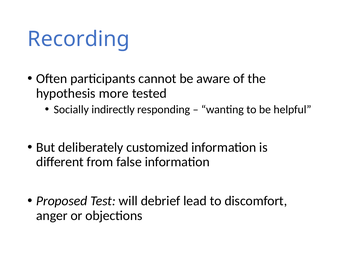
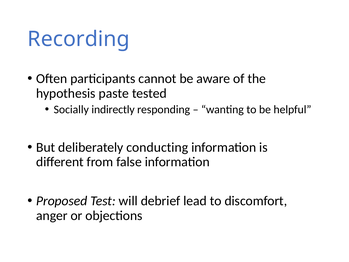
more: more -> paste (114, 93)
customized: customized -> conducting (157, 147)
